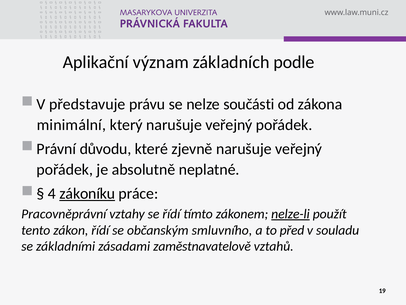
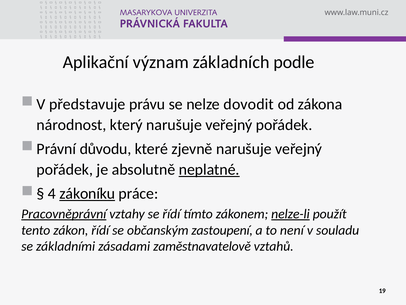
součásti: součásti -> dovodit (249, 104)
minimální: minimální -> národnost (72, 125)
neplatné underline: none -> present (209, 169)
Pracovněprávní underline: none -> present (64, 214)
smluvního: smluvního -> zastoupení (222, 230)
před: před -> není (292, 230)
